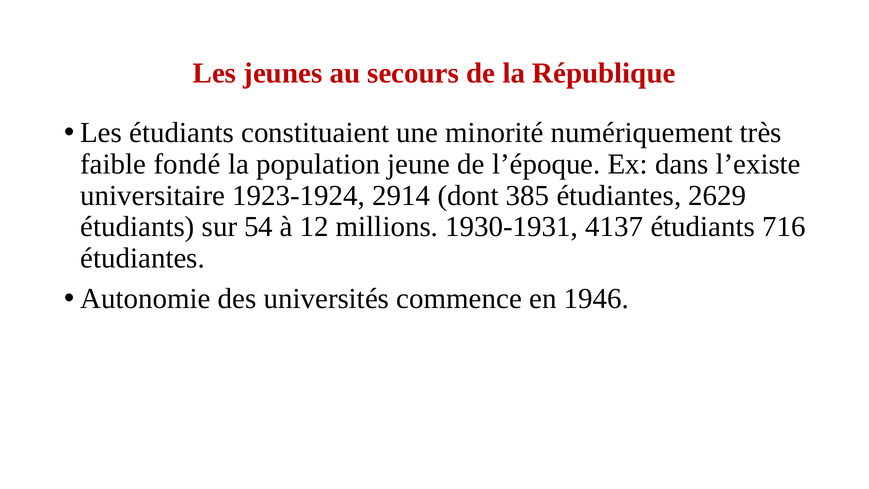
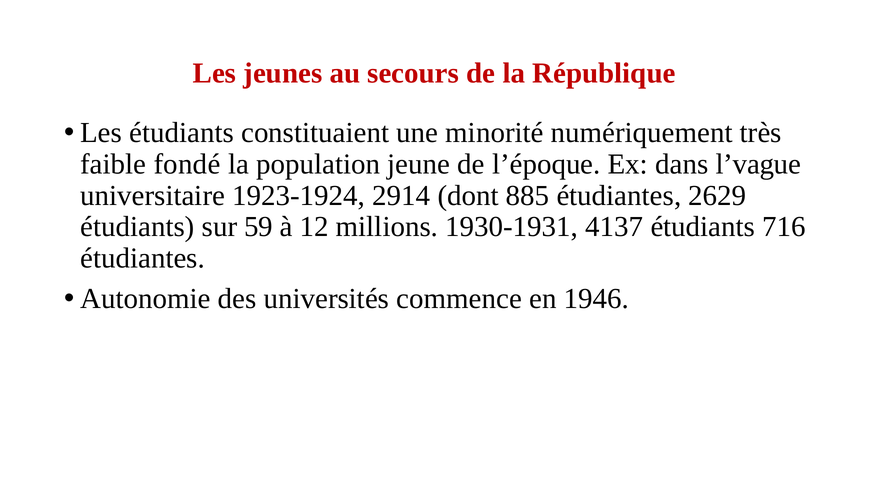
l’existe: l’existe -> l’vague (758, 164)
385: 385 -> 885 (528, 195)
54: 54 -> 59 (259, 227)
